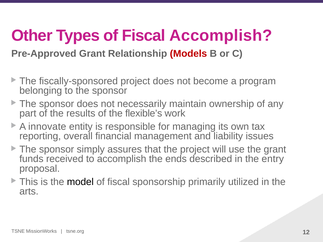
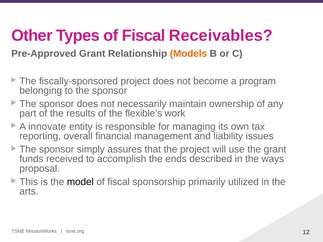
Fiscal Accomplish: Accomplish -> Receivables (221, 36)
Models colour: red -> orange (188, 54)
entry: entry -> ways (273, 159)
